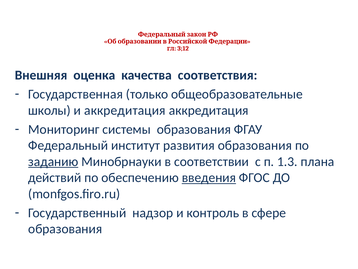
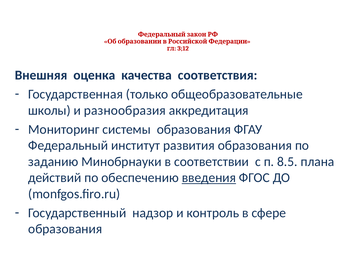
и аккредитация: аккредитация -> разнообразия (125, 110)
заданию underline: present -> none (53, 161)
1.3: 1.3 -> 8.5 (287, 161)
